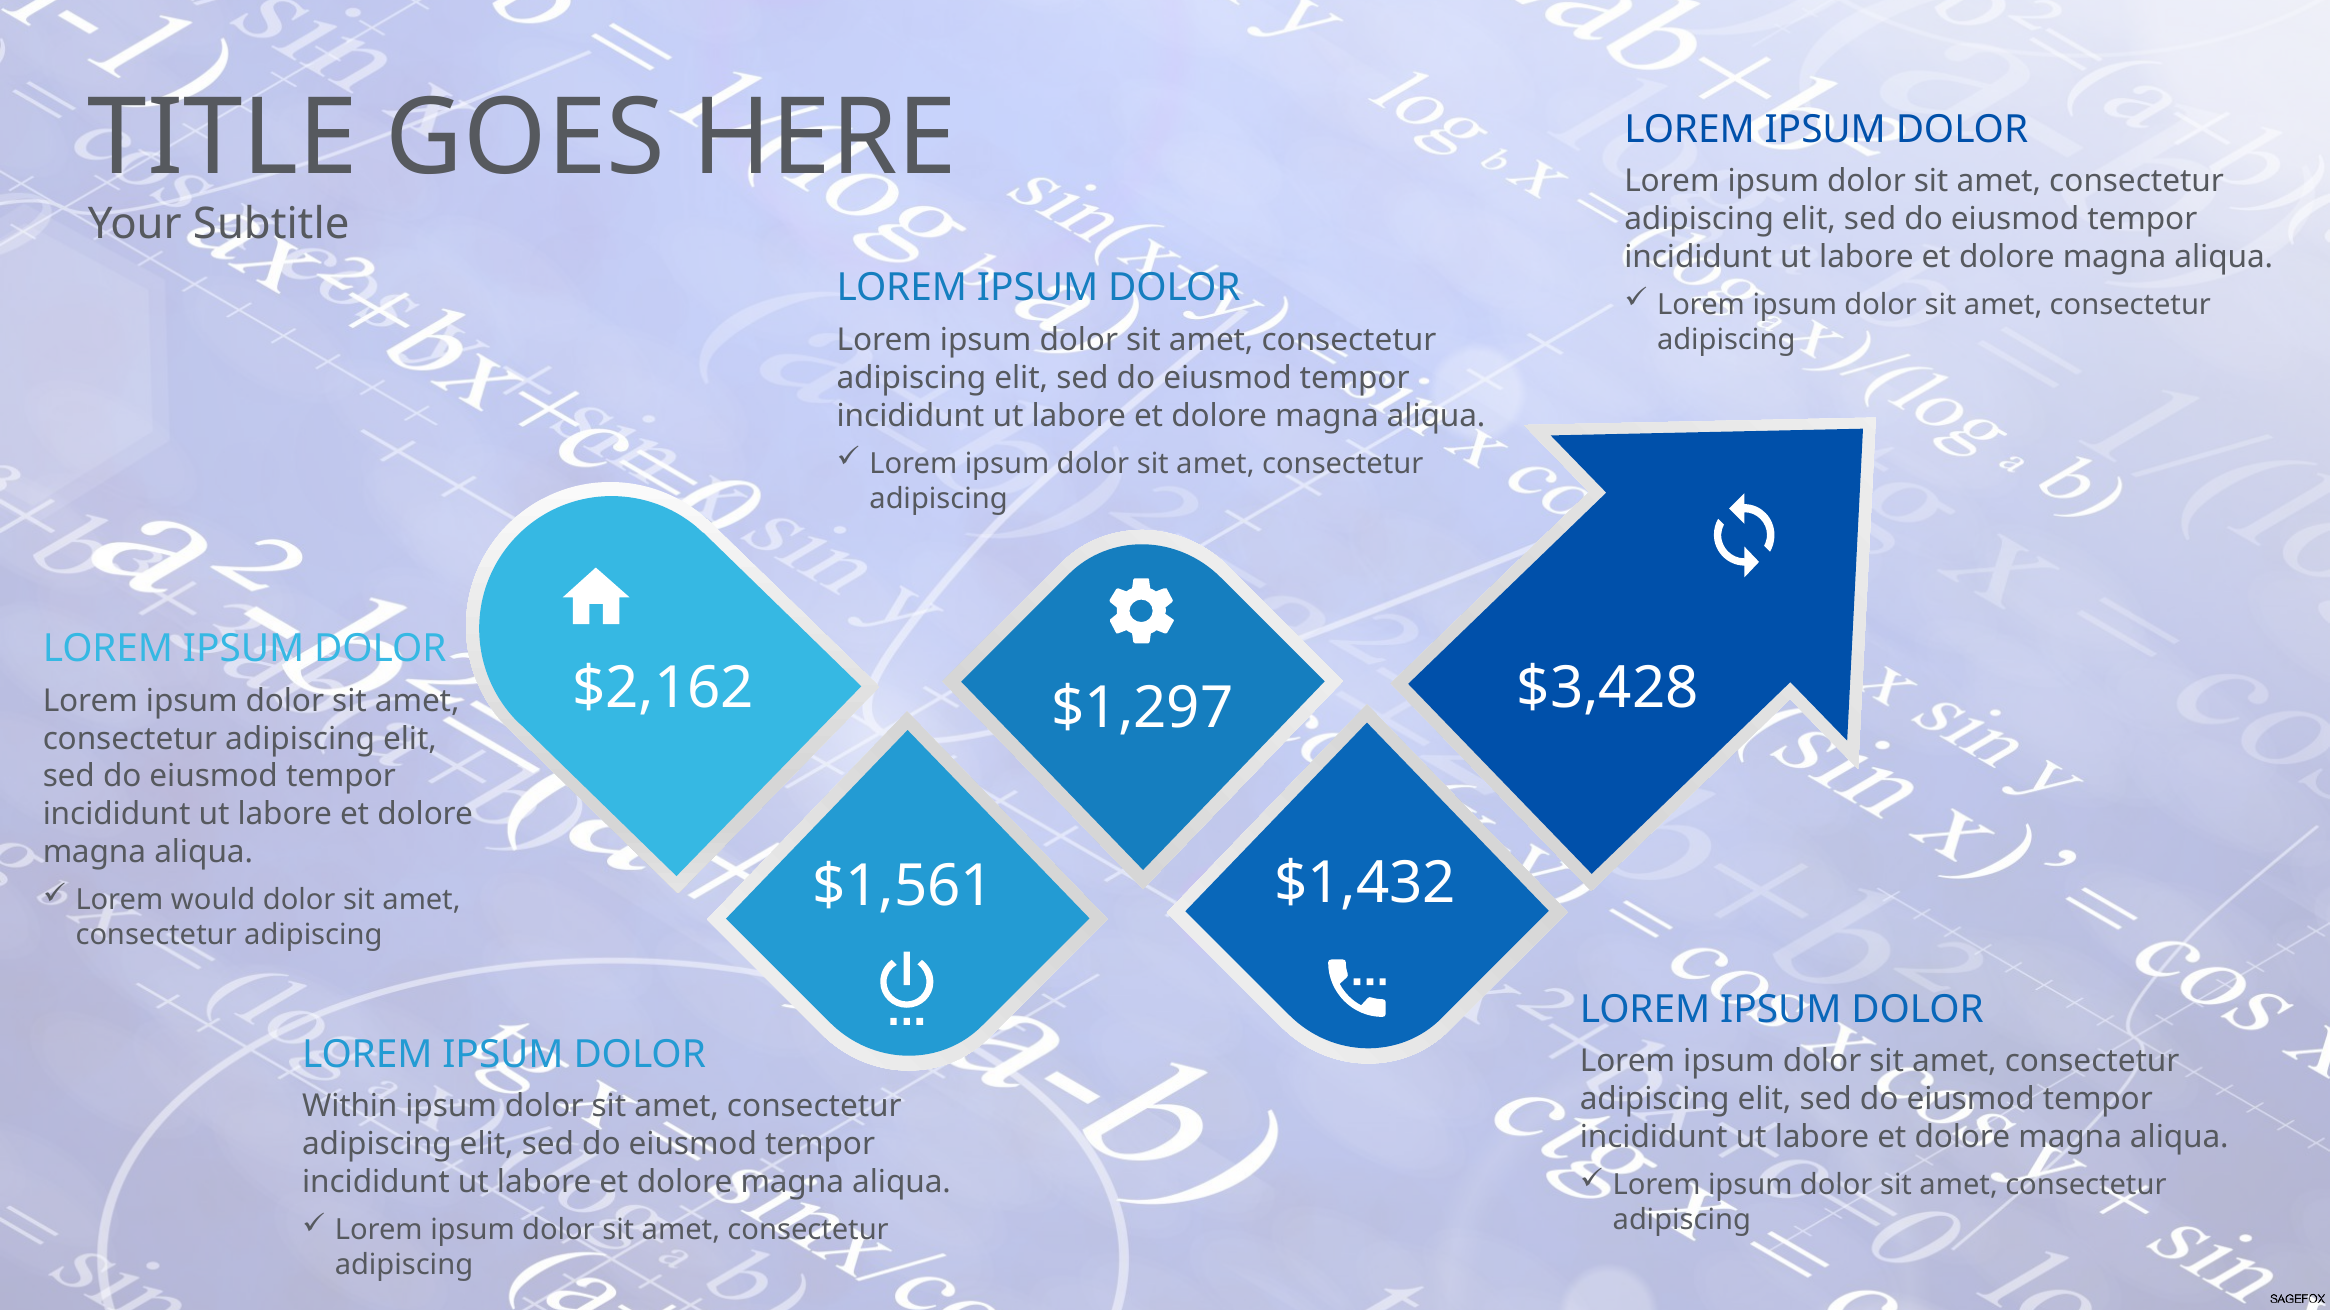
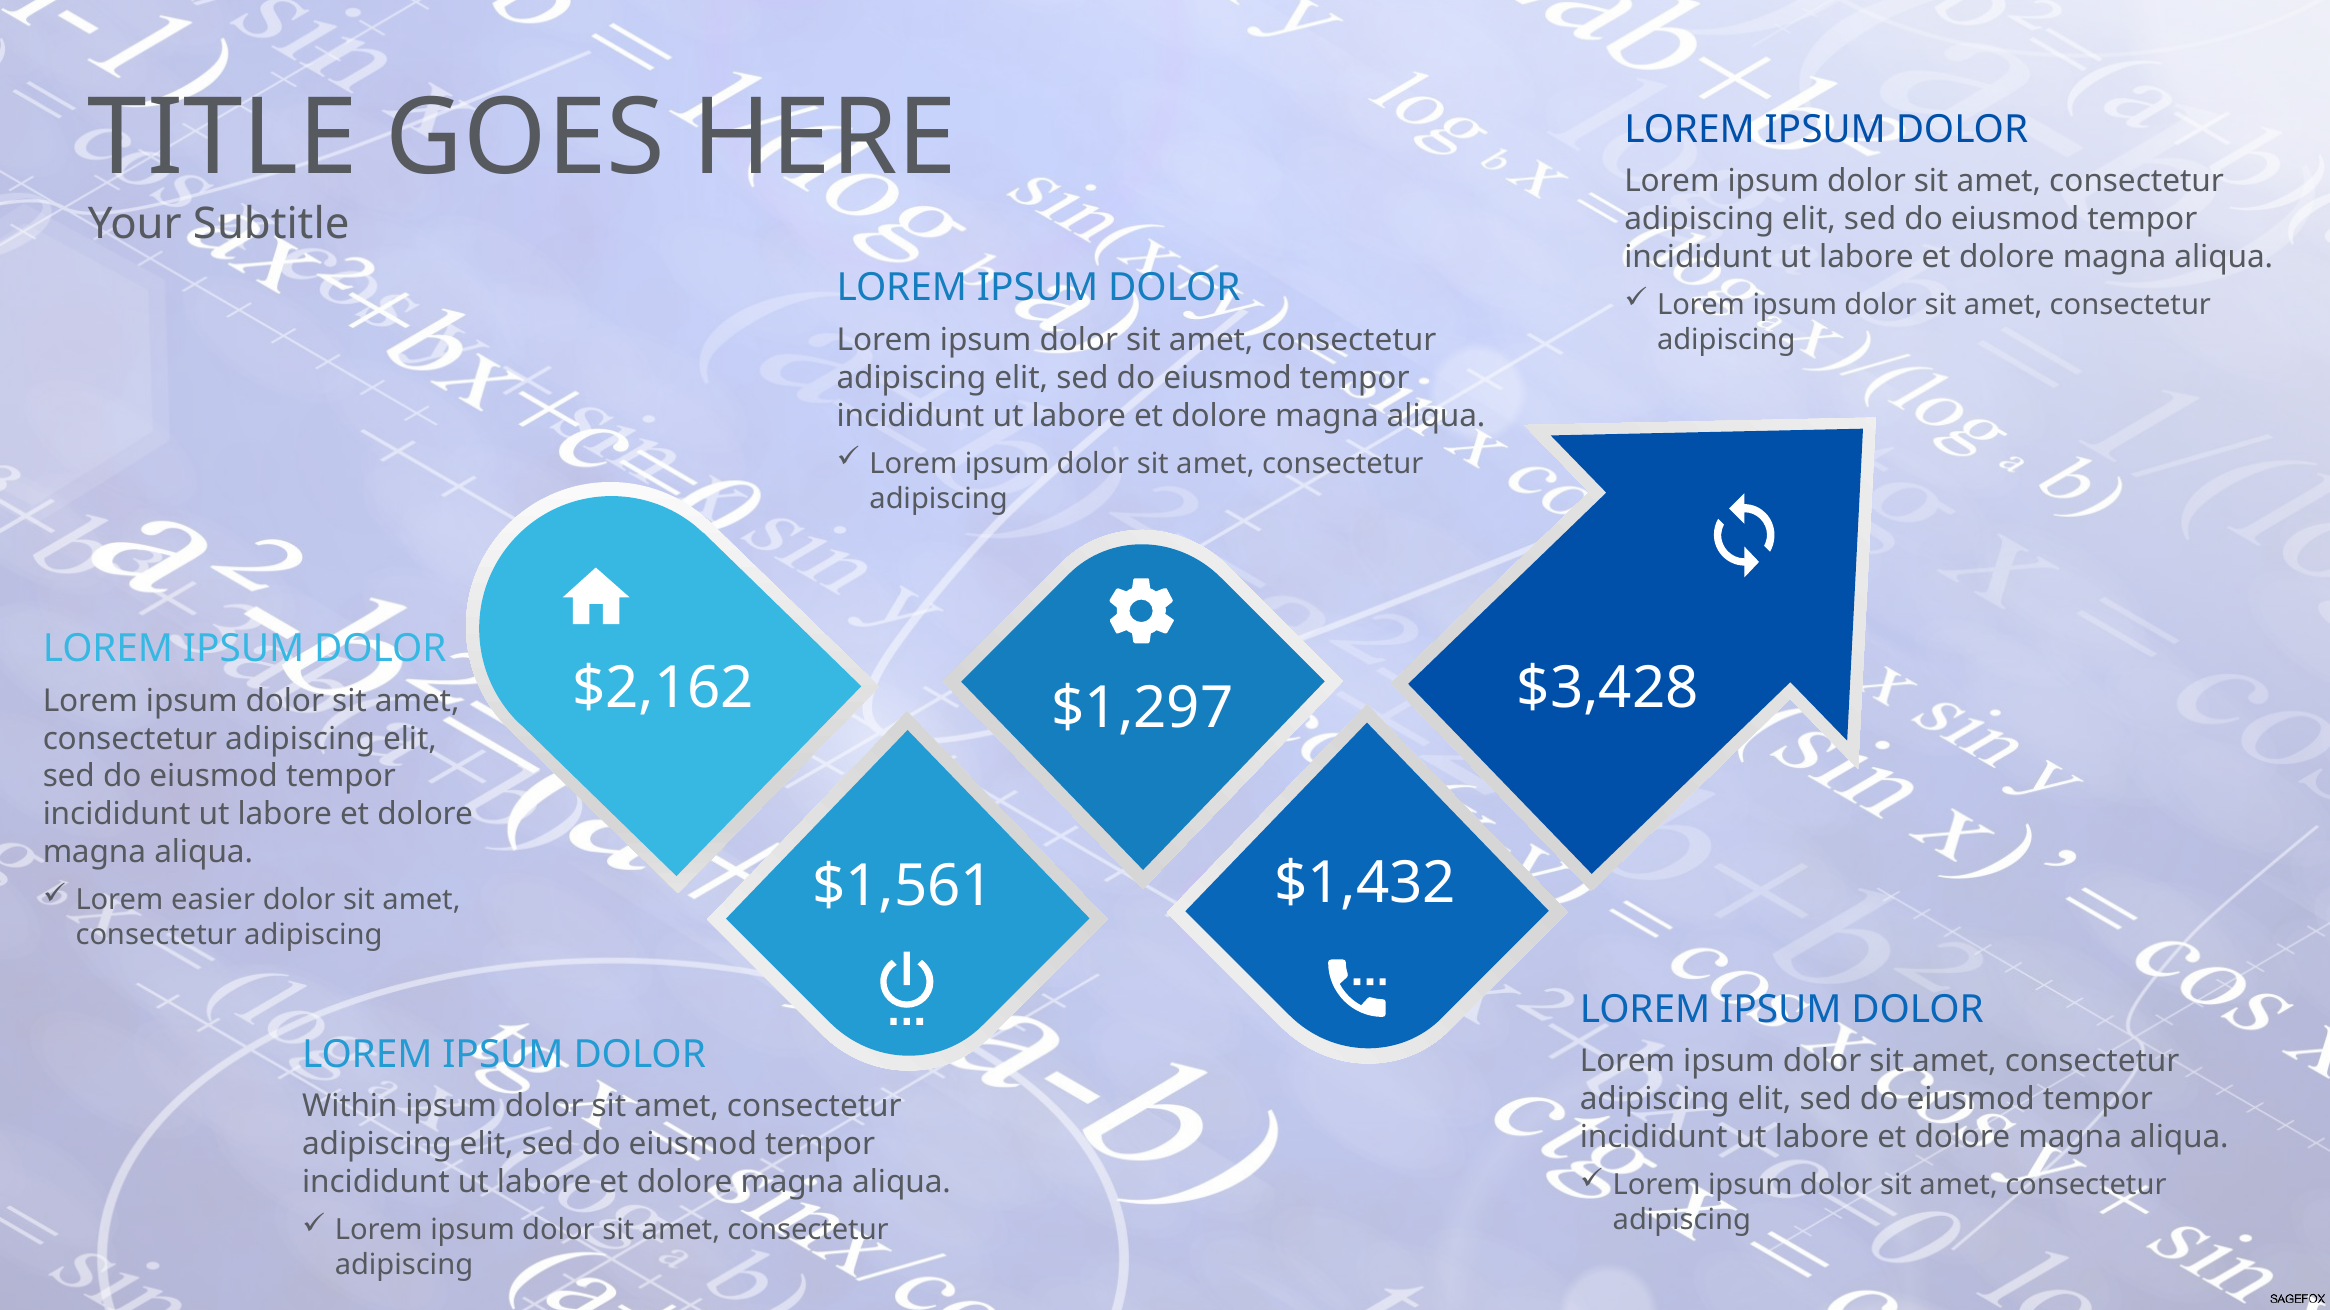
would: would -> easier (213, 901)
